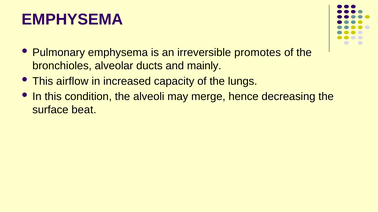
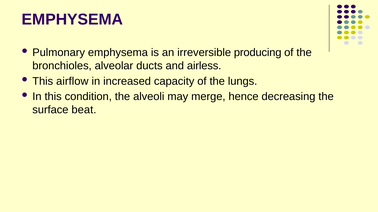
promotes: promotes -> producing (258, 53)
mainly: mainly -> airless (204, 66)
